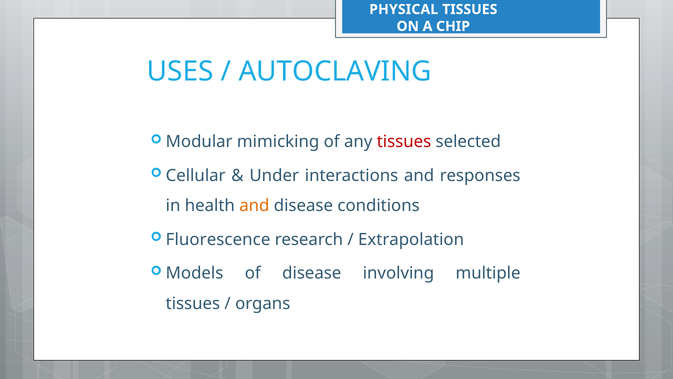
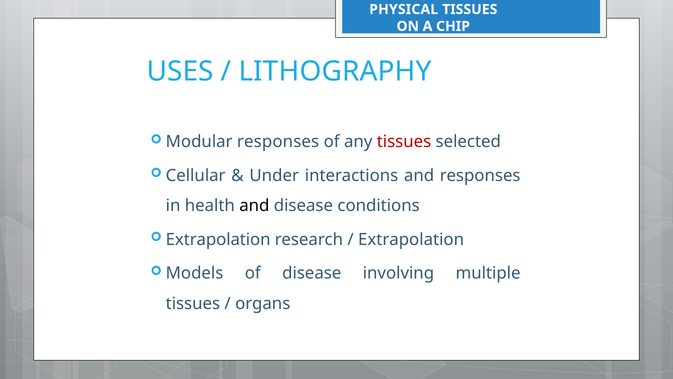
AUTOCLAVING: AUTOCLAVING -> LITHOGRAPHY (335, 71)
Modular mimicking: mimicking -> responses (278, 142)
and colour: orange -> black (254, 206)
Fluorescence: Fluorescence -> Extrapolation (218, 239)
